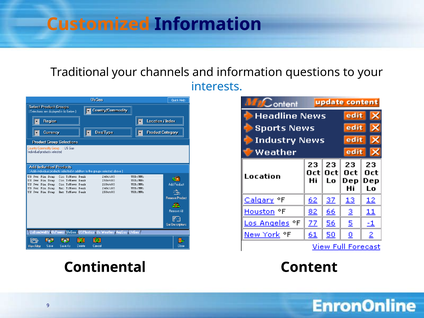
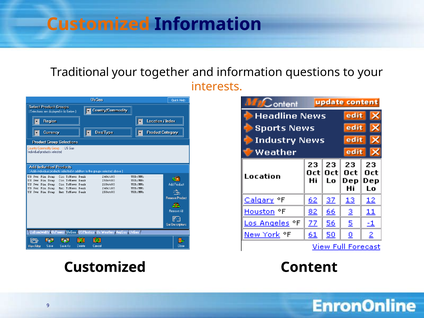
channels: channels -> together (165, 72)
interests colour: blue -> orange (217, 86)
Continental: Continental -> Customized (105, 267)
